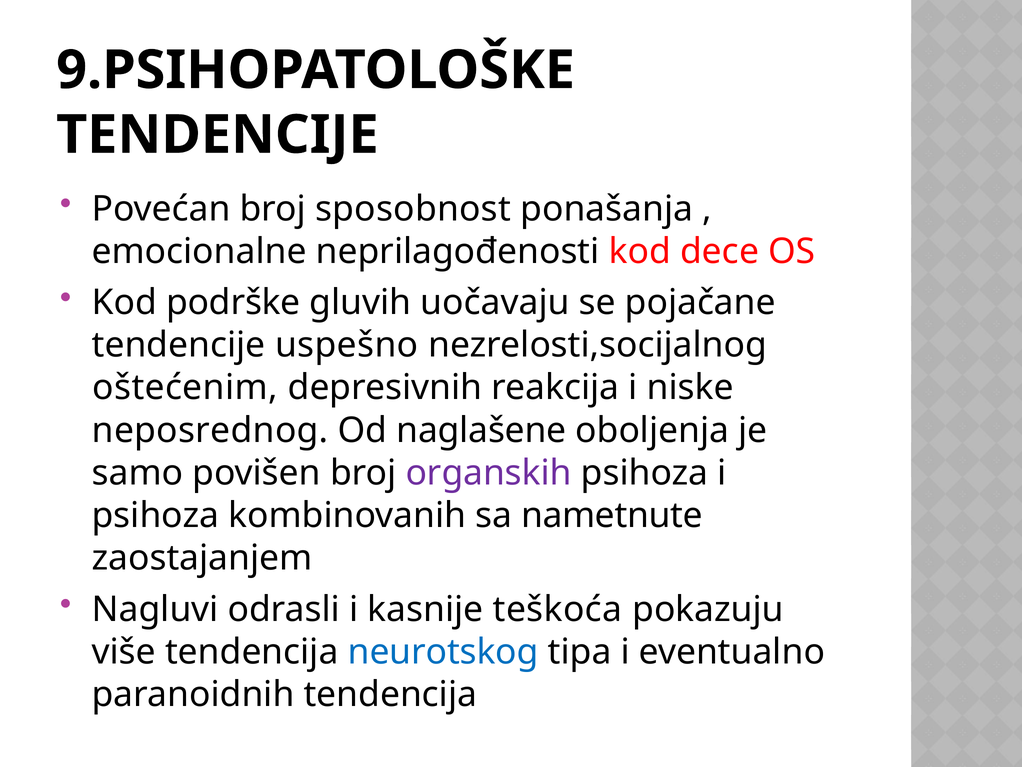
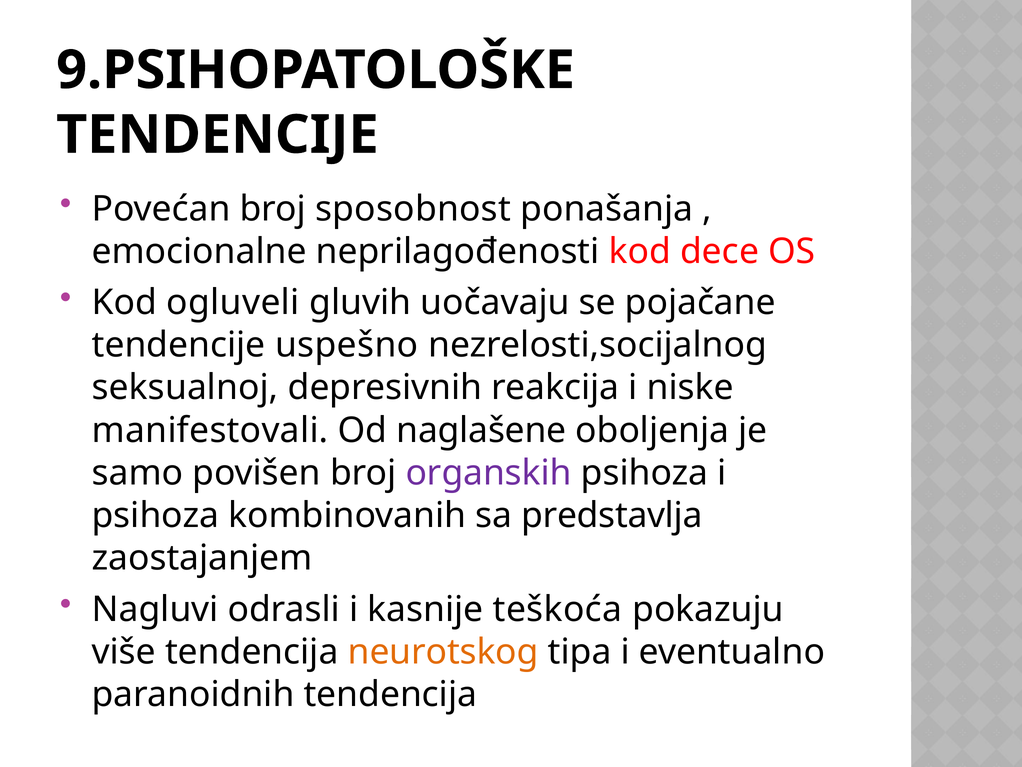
podrške: podrške -> ogluveli (233, 302)
oštećenim: oštećenim -> seksualnoj (185, 388)
neposrednog: neposrednog -> manifestovali (210, 430)
nametnute: nametnute -> predstavlja (612, 515)
neurotskog colour: blue -> orange (443, 651)
